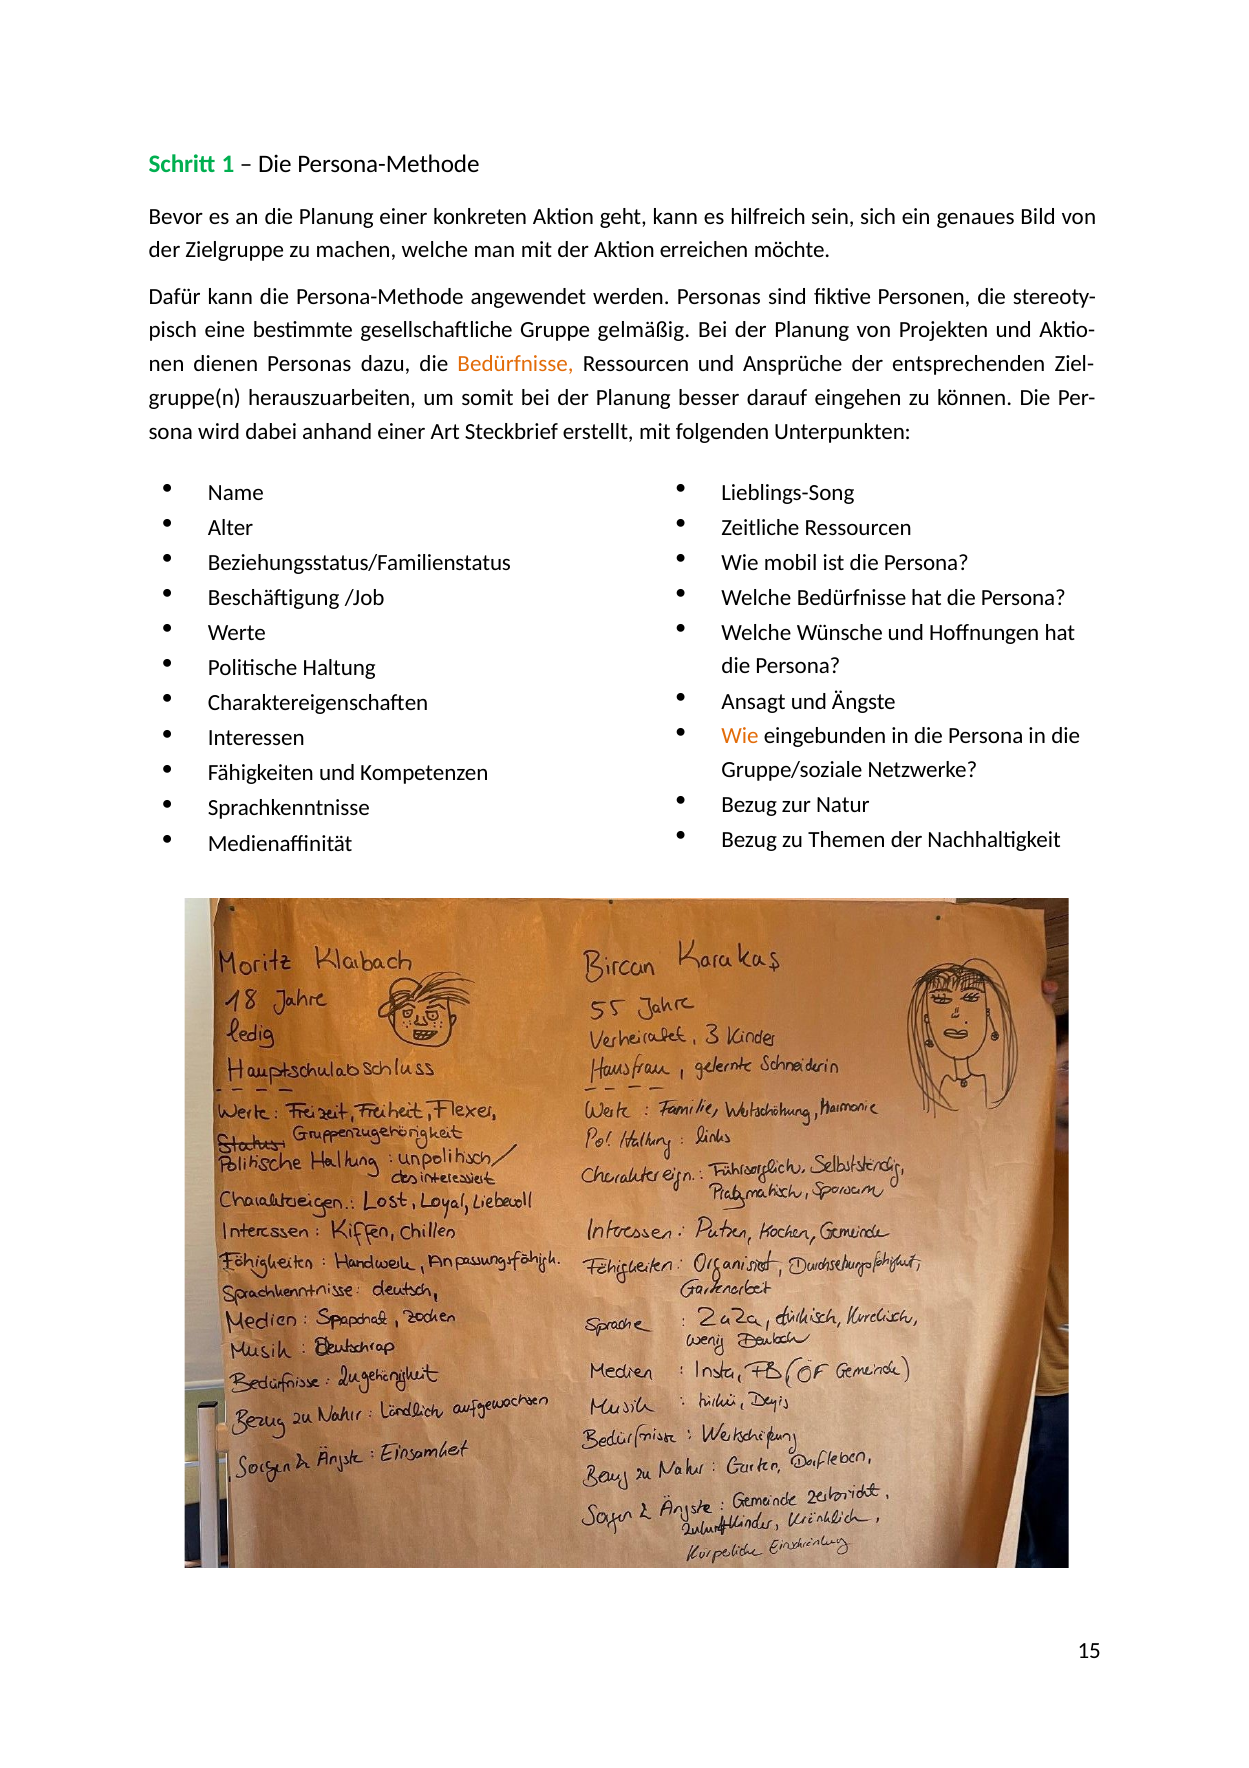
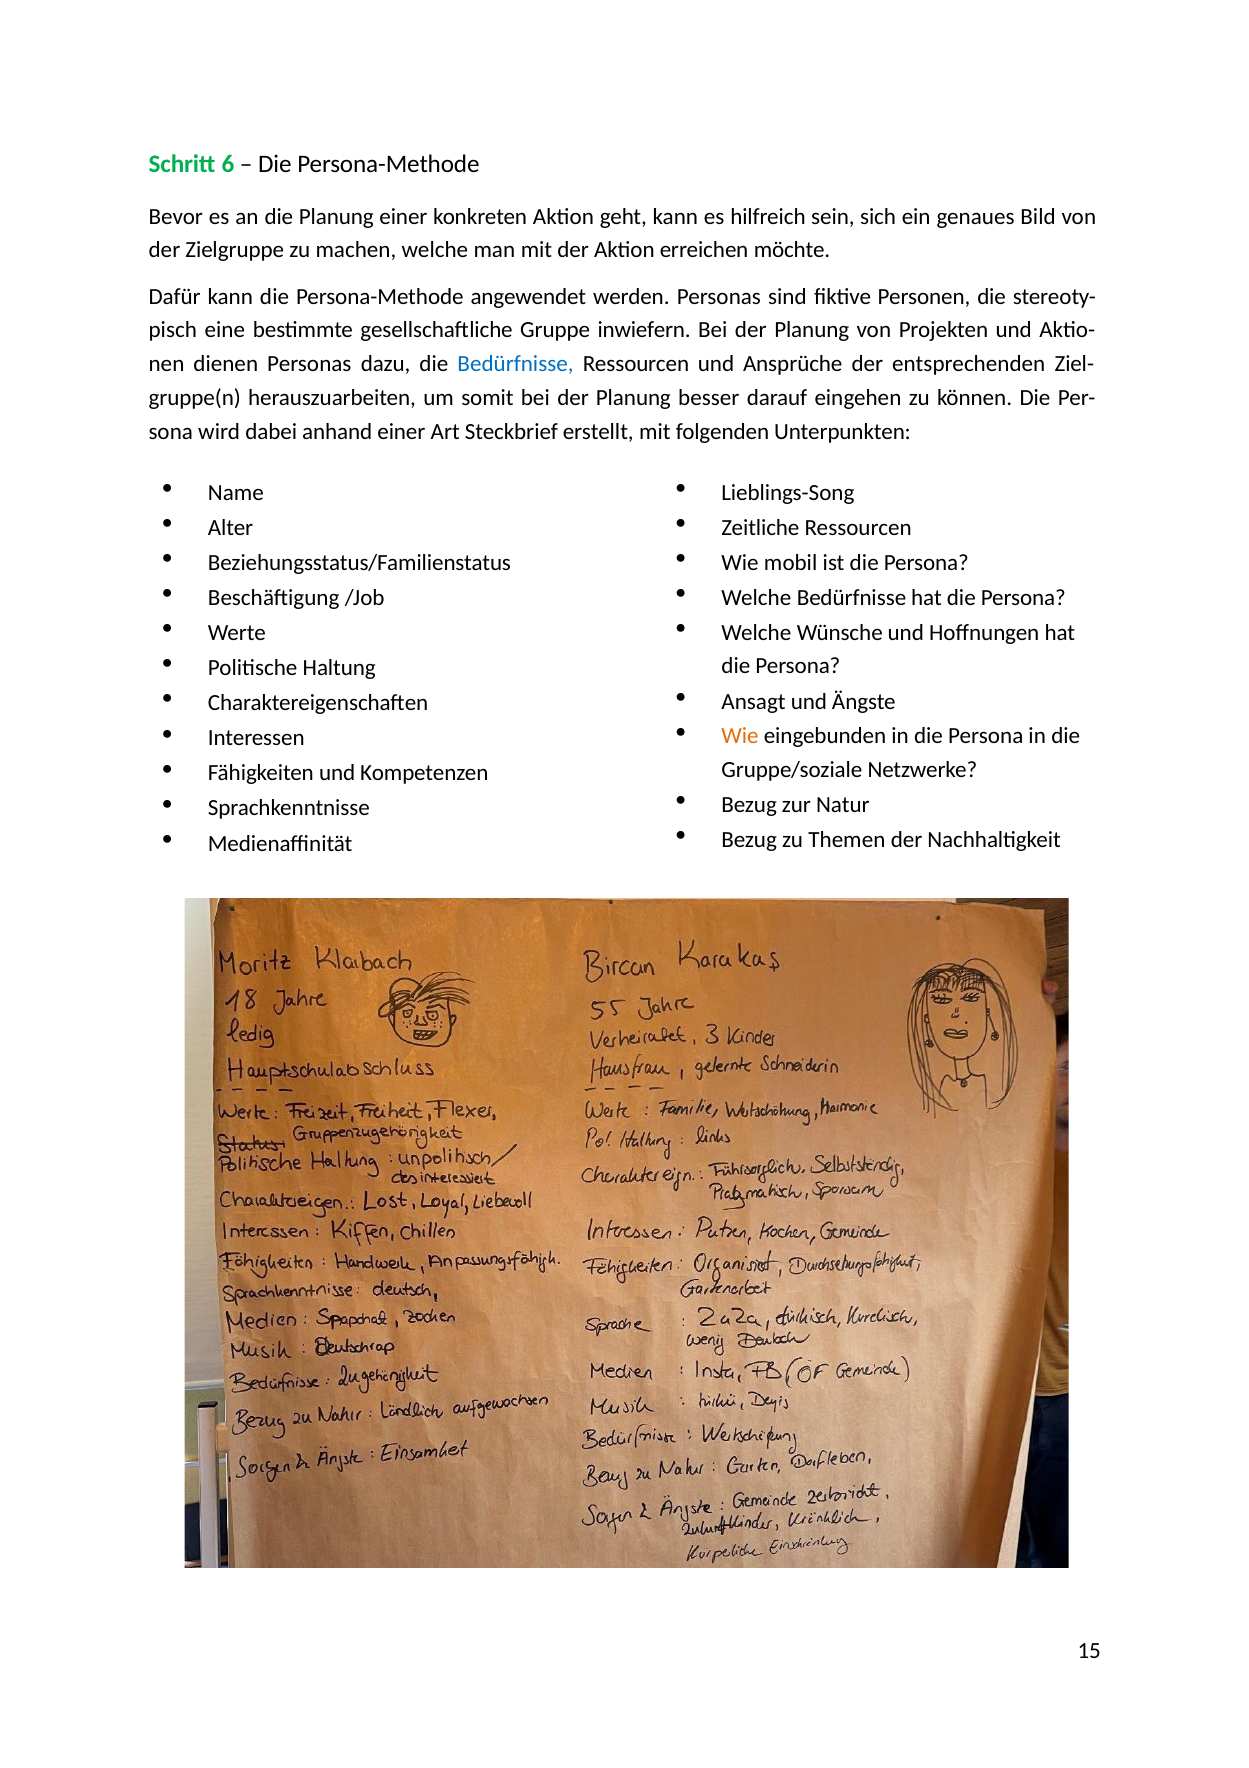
1: 1 -> 6 (228, 164)
gelmäßig: gelmäßig -> inwiefern (644, 330)
Bedürfnisse colour: orange -> blue (516, 364)
